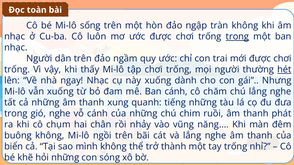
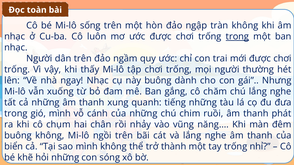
hét underline: present -> none (284, 70)
này xuống: xuống -> buông (158, 81)
Ban cánh: cánh -> gắng (176, 92)
gió nghe: nghe -> mình (60, 114)
